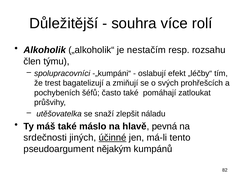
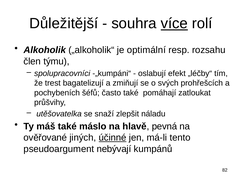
více underline: none -> present (174, 23)
nestačím: nestačím -> optimální (146, 50)
srdečnosti: srdečnosti -> ověřované (45, 137)
nějakým: nějakým -> nebývají (114, 149)
